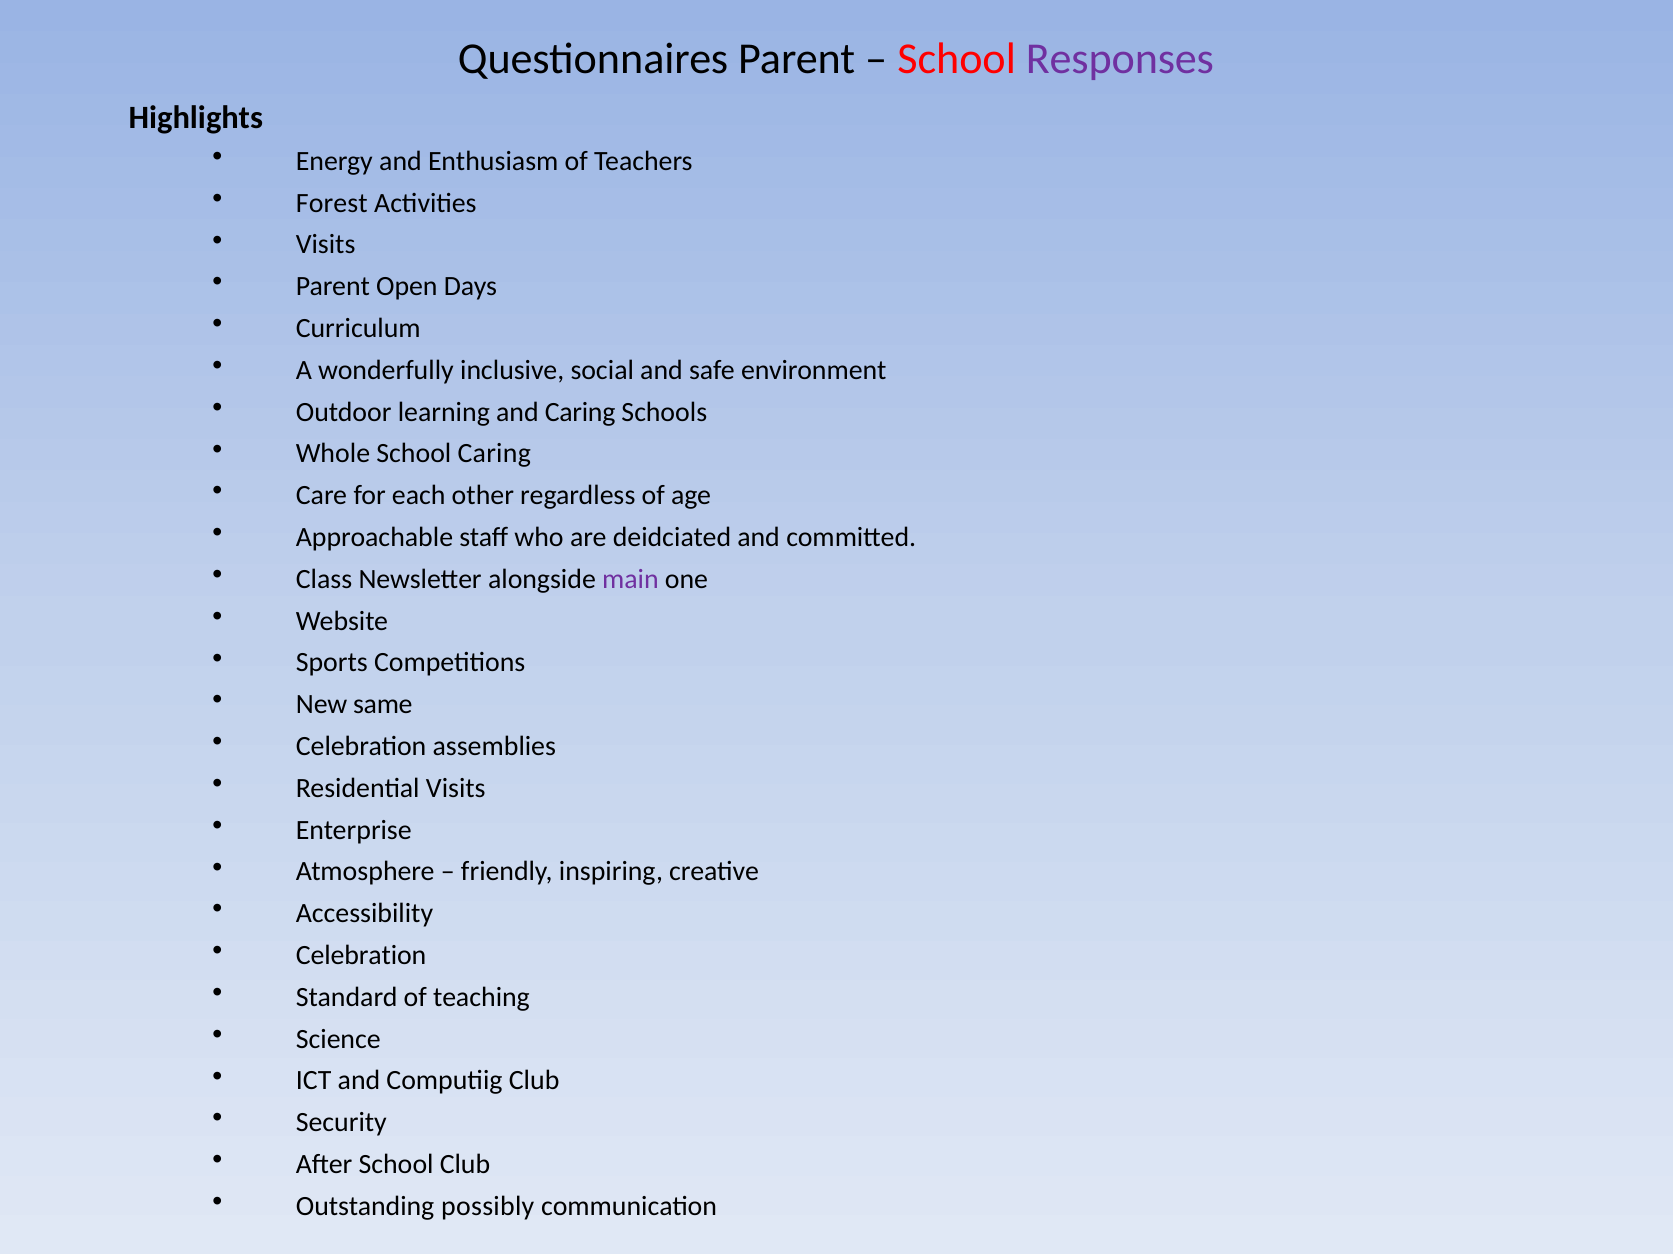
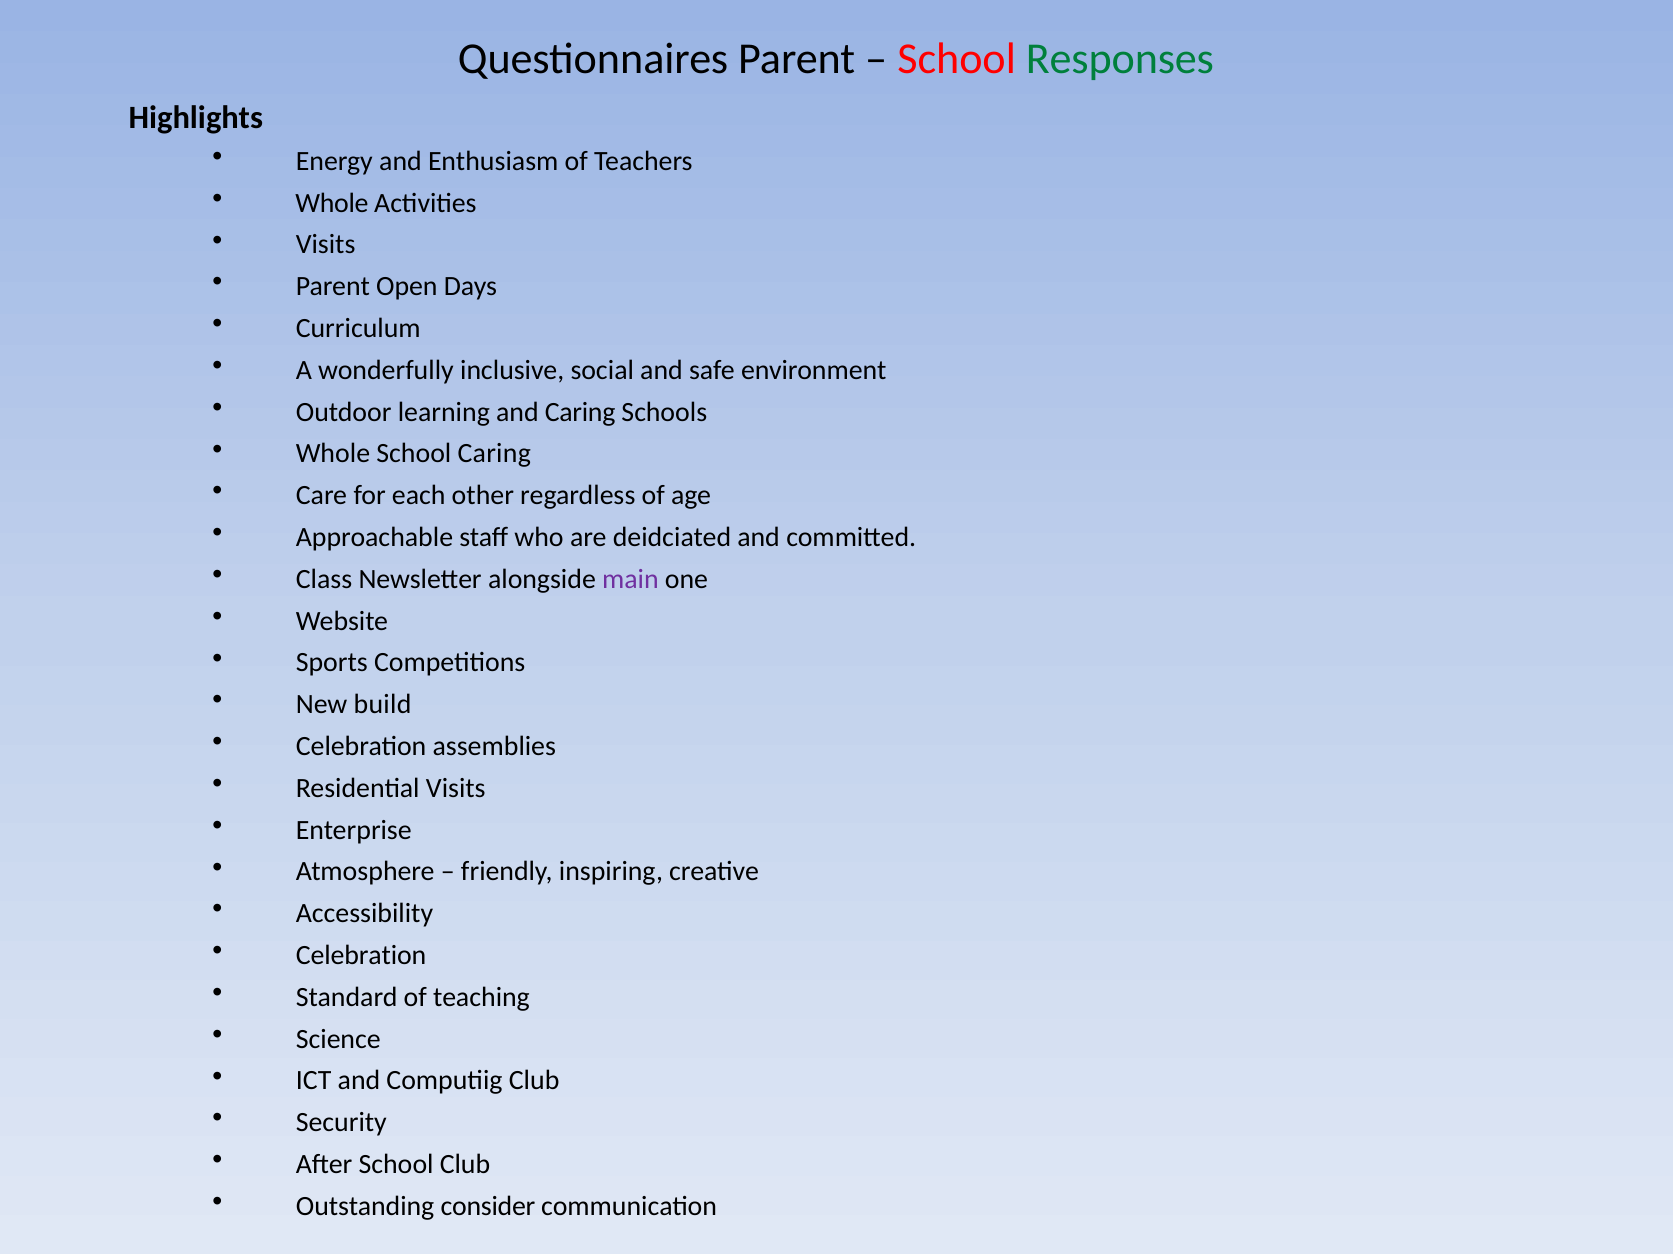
Responses colour: purple -> green (1120, 59)
Forest: Forest -> Whole (332, 203)
same: same -> build (383, 705)
possibly: possibly -> consider (488, 1207)
